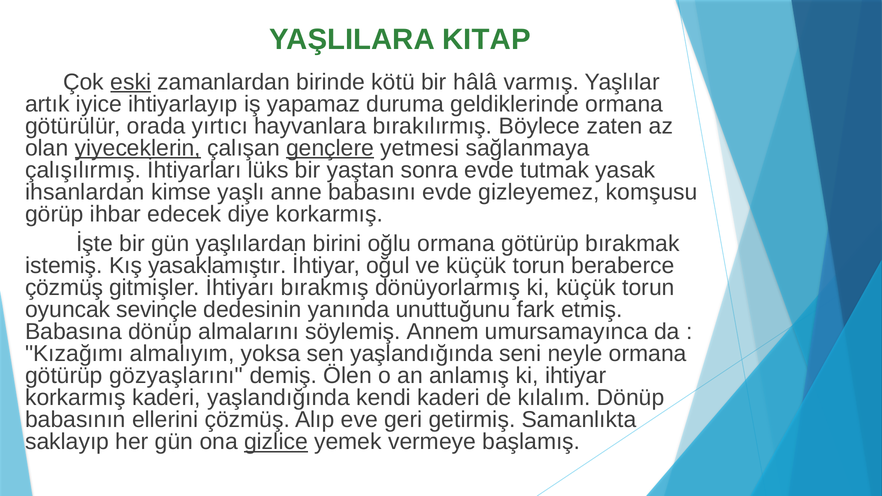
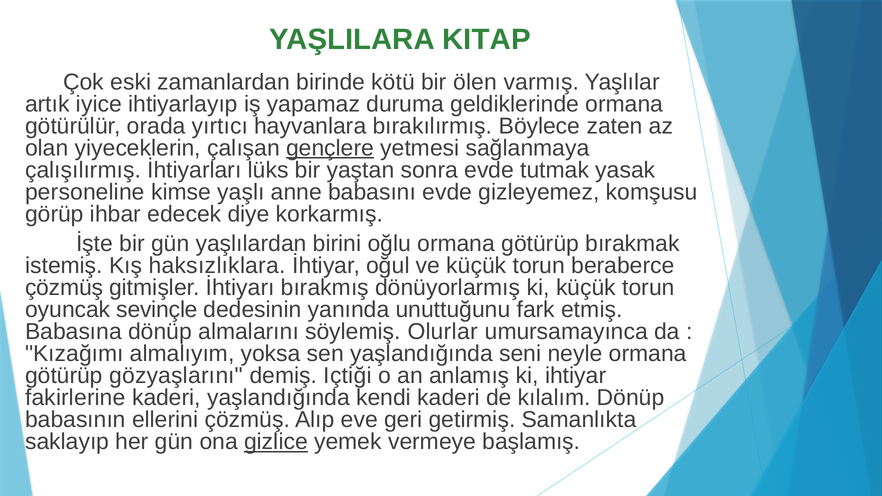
eski underline: present -> none (131, 82)
hâlâ: hâlâ -> ölen (475, 82)
yiyeceklerin underline: present -> none (138, 148)
ihsanlardan: ihsanlardan -> personeline (85, 192)
yasaklamıştır: yasaklamıştır -> haksızlıklara (217, 266)
Annem: Annem -> Olurlar (443, 332)
Ölen: Ölen -> Içtiği (348, 376)
korkarmış: korkarmış -> fakirlerine (75, 398)
